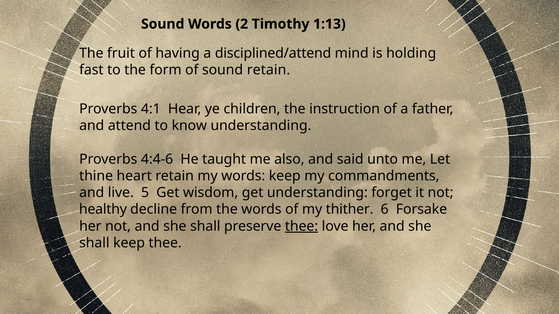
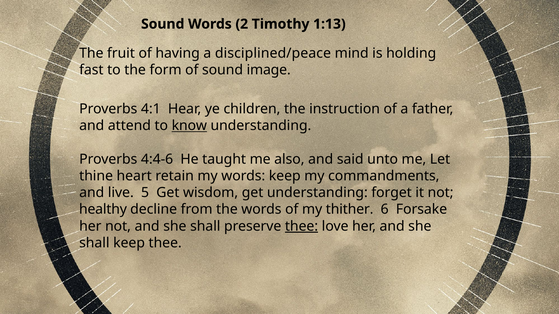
disciplined/attend: disciplined/attend -> disciplined/peace (273, 53)
sound retain: retain -> image (269, 70)
know underline: none -> present (189, 126)
